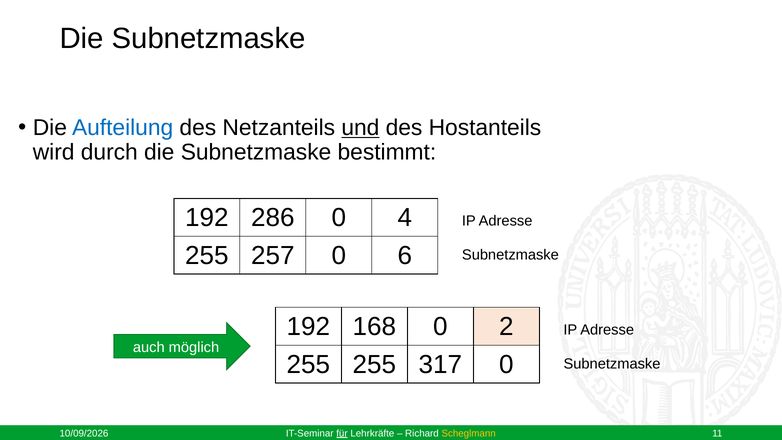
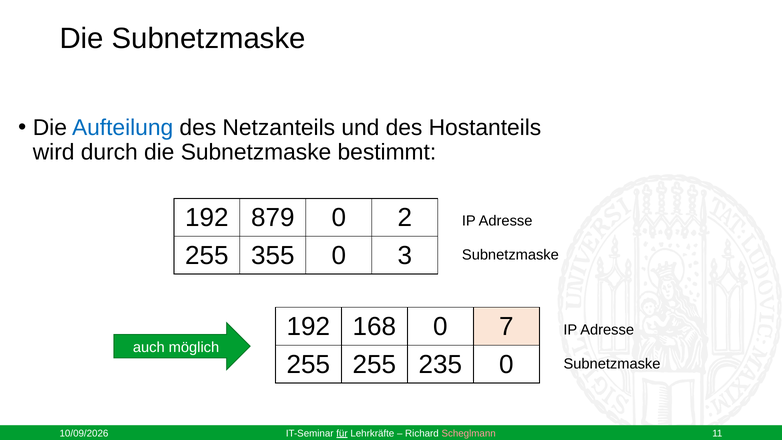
und underline: present -> none (360, 128)
286: 286 -> 879 (273, 218)
4: 4 -> 2 (405, 218)
257: 257 -> 355 (273, 256)
6: 6 -> 3 (405, 256)
2: 2 -> 7 (506, 327)
317: 317 -> 235 (440, 364)
Scheglmann colour: yellow -> pink (469, 433)
